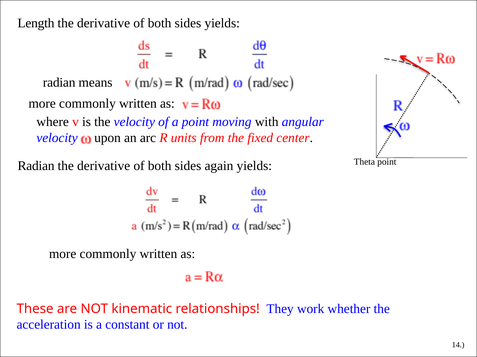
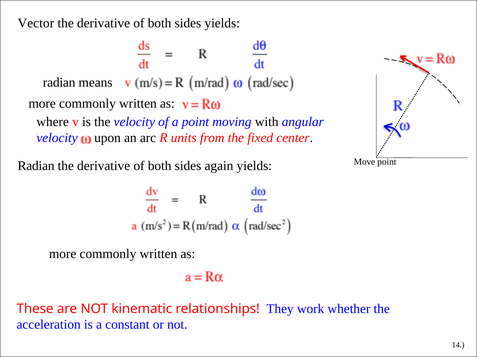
Length: Length -> Vector (36, 23)
Theta: Theta -> Move (364, 162)
